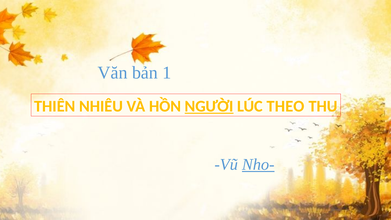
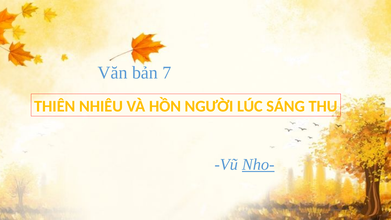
1: 1 -> 7 (167, 73)
NGƯỜI underline: present -> none (209, 106)
THEO: THEO -> SÁNG (286, 106)
